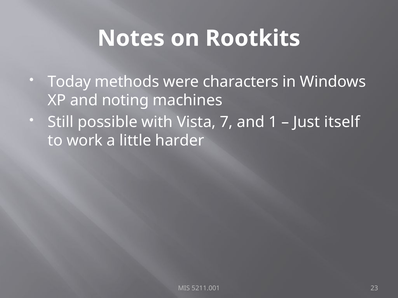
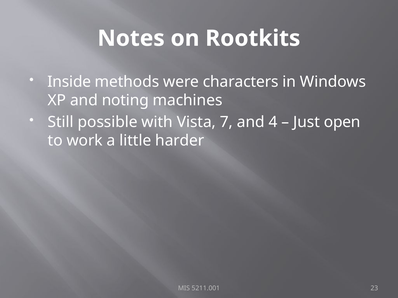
Today: Today -> Inside (69, 82)
1: 1 -> 4 (273, 122)
itself: itself -> open (342, 122)
